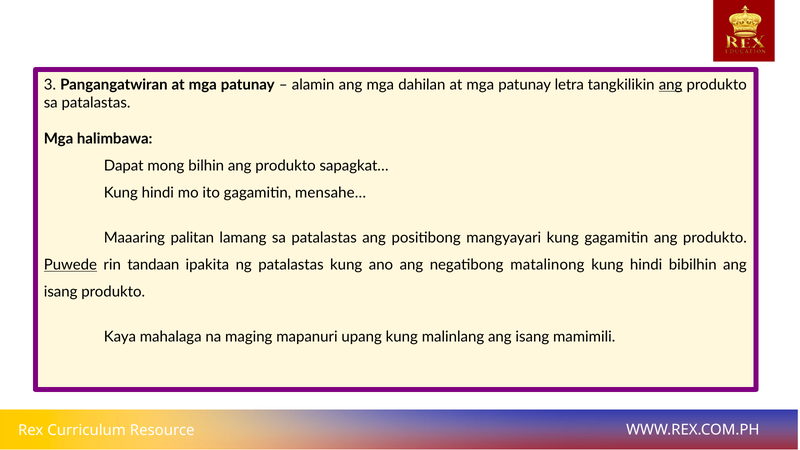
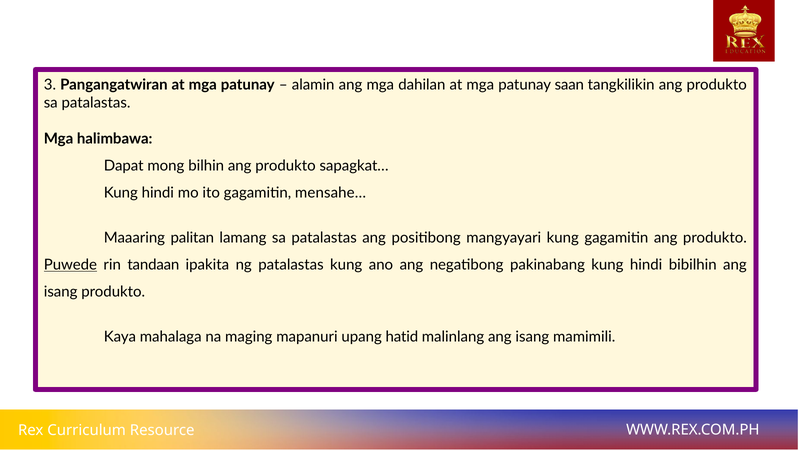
letra: letra -> saan (569, 85)
ang underline: present -> none (671, 85)
matalinong: matalinong -> pakinabang (547, 265)
upang kung: kung -> hatid (402, 337)
